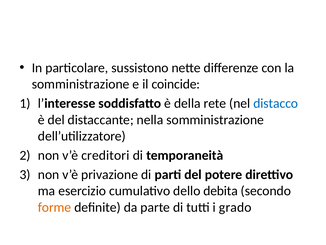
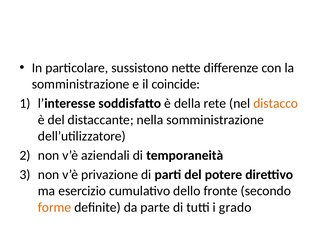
distacco colour: blue -> orange (276, 103)
creditori: creditori -> aziendali (105, 155)
debita: debita -> fronte (221, 191)
